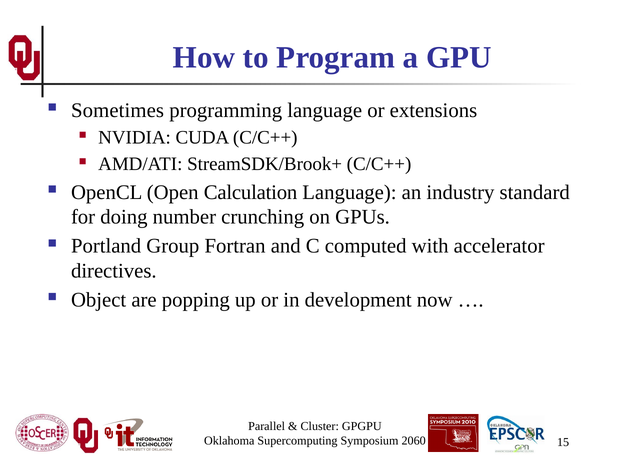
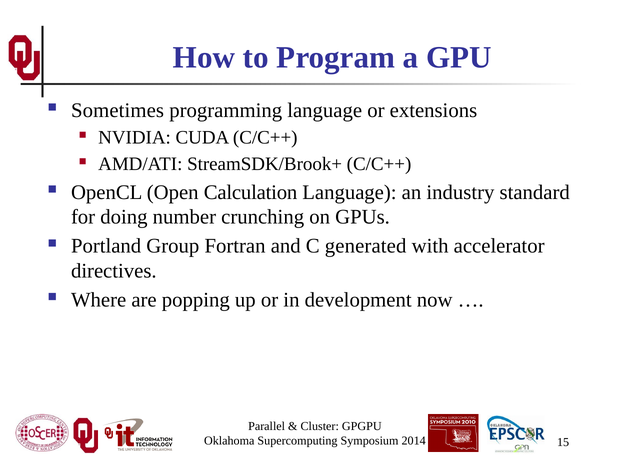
computed: computed -> generated (366, 246)
Object: Object -> Where (99, 300)
2060: 2060 -> 2014 (414, 441)
